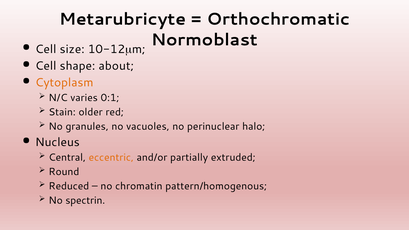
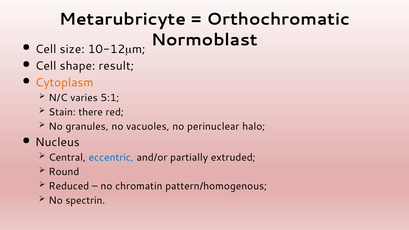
about: about -> result (116, 66)
0:1: 0:1 -> 5:1 (110, 98)
older: older -> there (91, 112)
eccentric colour: orange -> blue (111, 157)
